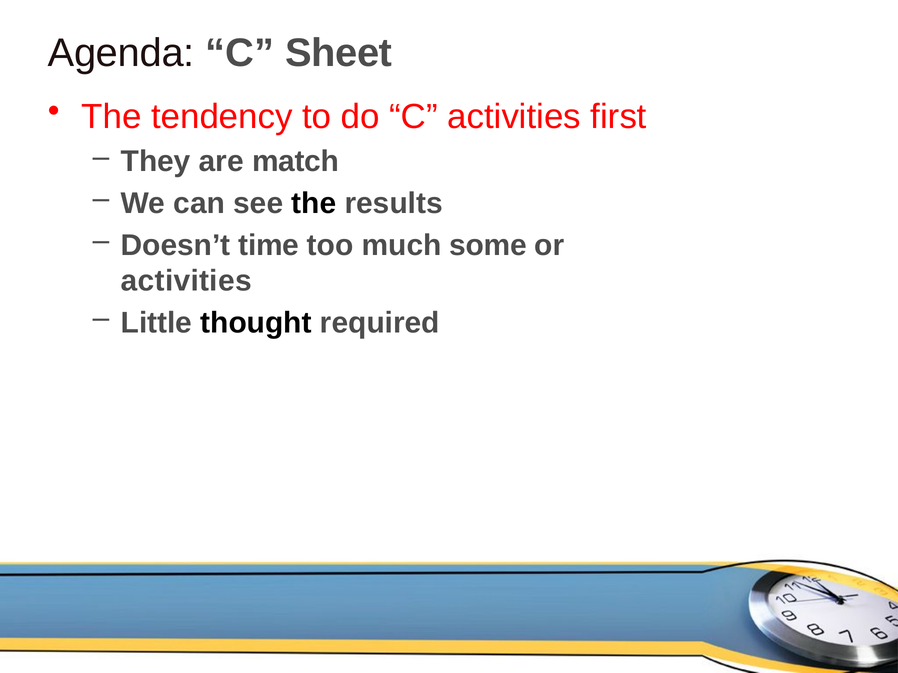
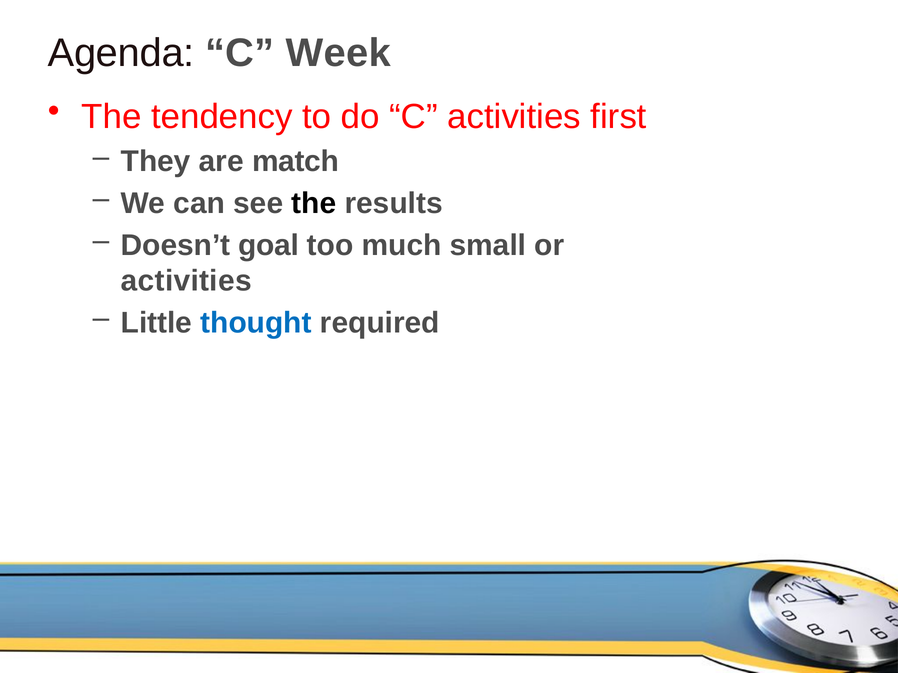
Sheet: Sheet -> Week (338, 53)
time: time -> goal (269, 245)
some: some -> small (488, 245)
thought colour: black -> blue (256, 323)
